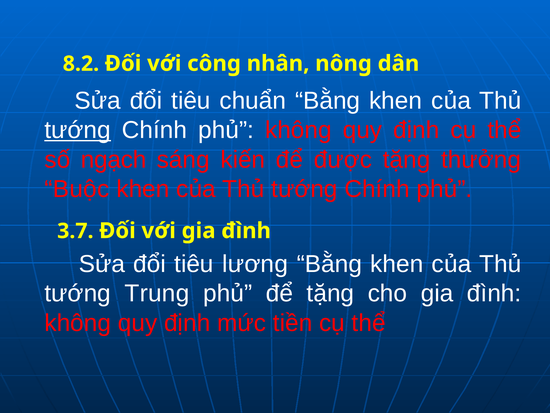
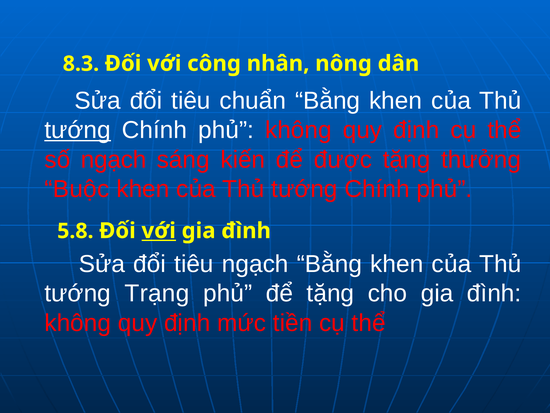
8.2: 8.2 -> 8.3 (81, 64)
3.7: 3.7 -> 5.8 (75, 231)
với underline: none -> present (159, 230)
tiêu lương: lương -> ngạch (255, 264)
Trung: Trung -> Trạng (157, 293)
